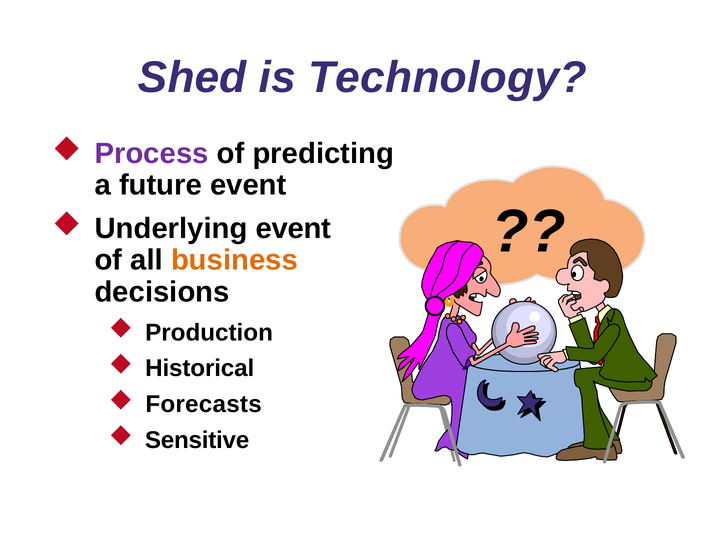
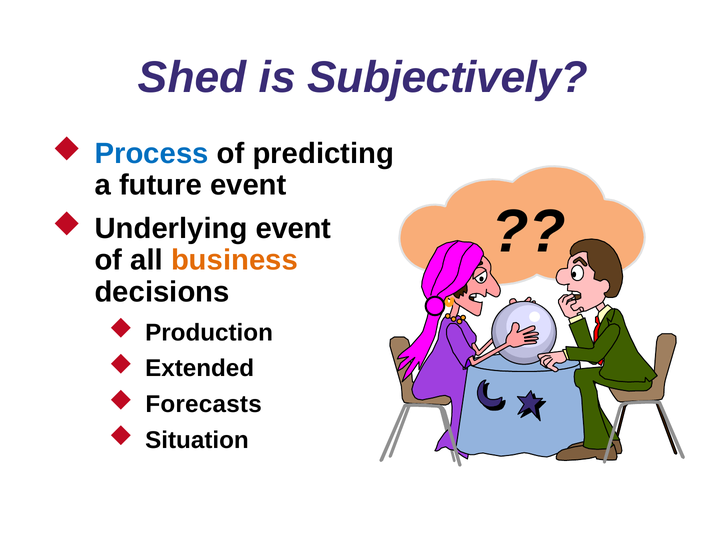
Technology: Technology -> Subjectively (448, 78)
Process colour: purple -> blue (152, 154)
Historical: Historical -> Extended (200, 369)
Sensitive: Sensitive -> Situation (197, 440)
